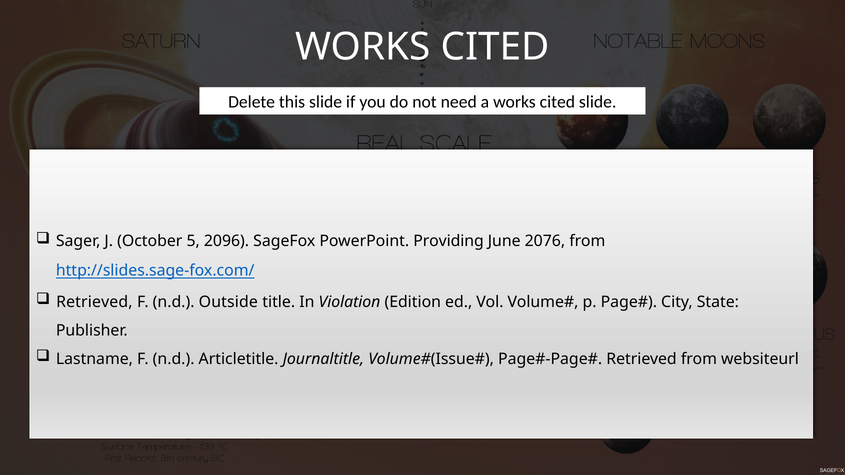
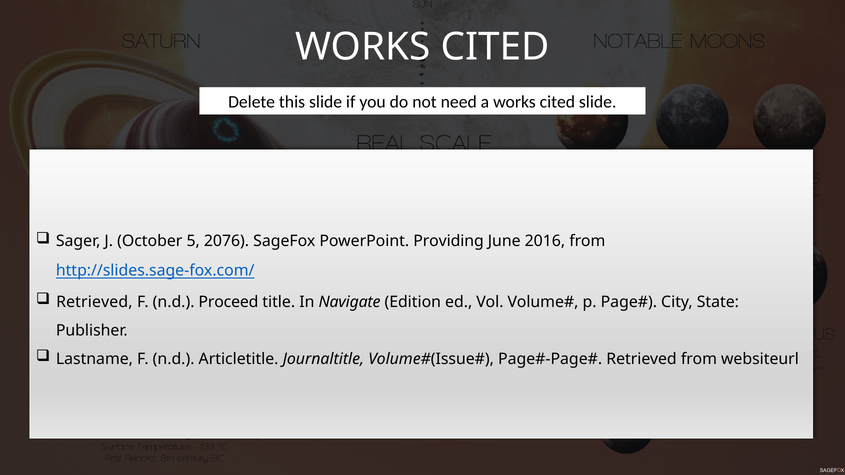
2096: 2096 -> 2076 (227, 241)
2076: 2076 -> 2016 (545, 241)
Outside: Outside -> Proceed (228, 302)
Violation: Violation -> Navigate (350, 302)
